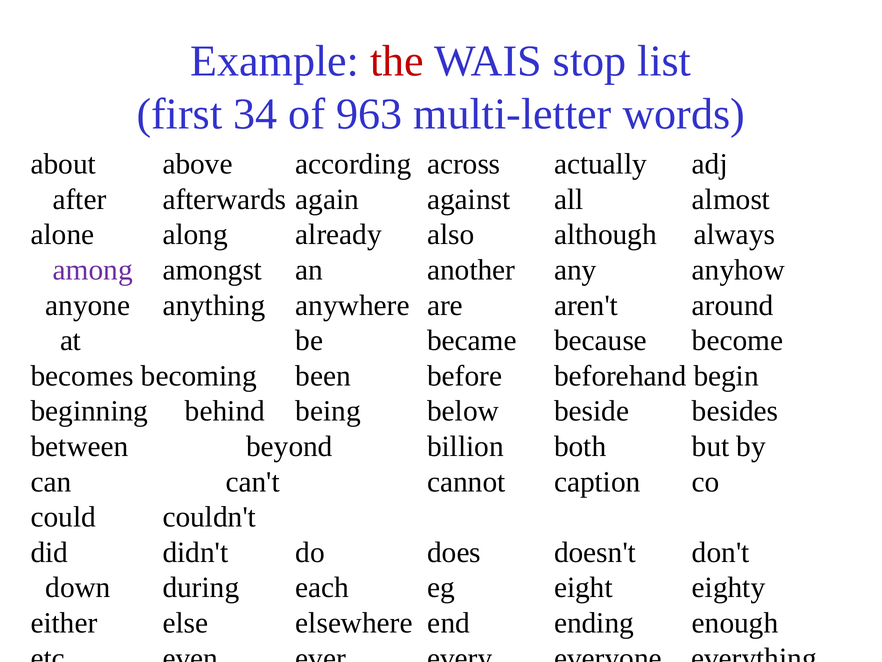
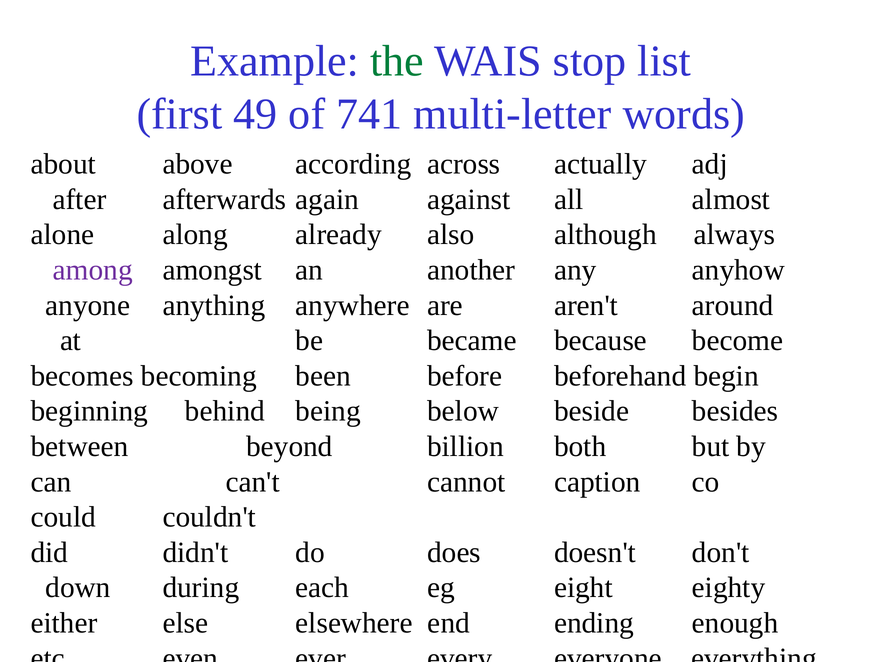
the colour: red -> green (397, 61)
34: 34 -> 49 (255, 114)
963: 963 -> 741 (369, 114)
